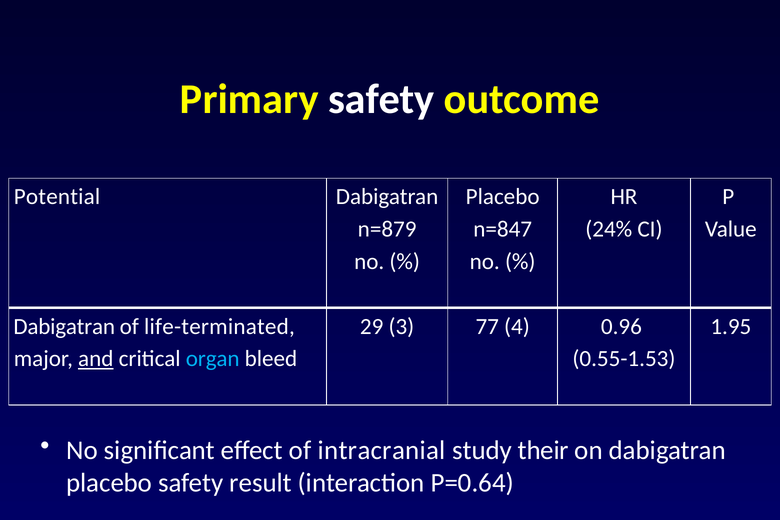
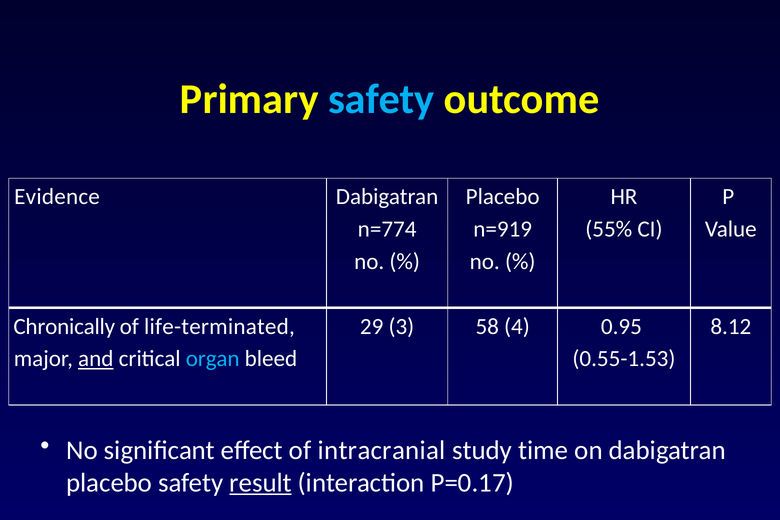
safety colour: white -> light blue (381, 99)
Potential: Potential -> Evidence (57, 197)
n=879: n=879 -> n=774 (387, 229)
n=847: n=847 -> n=919 (503, 229)
24%: 24% -> 55% (609, 229)
Dabigatran: Dabigatran -> Chronically (64, 326)
77: 77 -> 58 (487, 326)
0.96: 0.96 -> 0.95 (621, 326)
1.95: 1.95 -> 8.12 (731, 326)
their: their -> time (543, 450)
result underline: none -> present (261, 483)
P=0.64: P=0.64 -> P=0.17 (472, 483)
